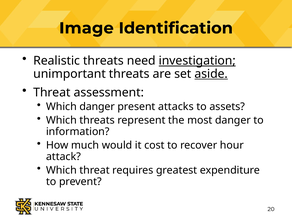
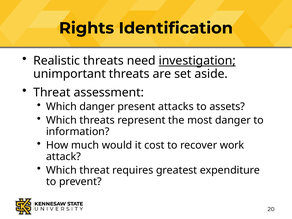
Image: Image -> Rights (87, 28)
aside underline: present -> none (211, 74)
hour: hour -> work (232, 145)
